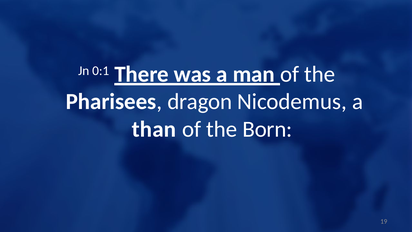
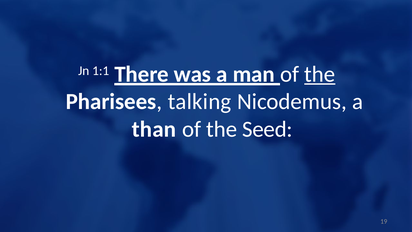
0:1: 0:1 -> 1:1 (101, 71)
the underline: none -> present (320, 74)
dragon: dragon -> talking (200, 102)
Born: Born -> Seed (267, 129)
